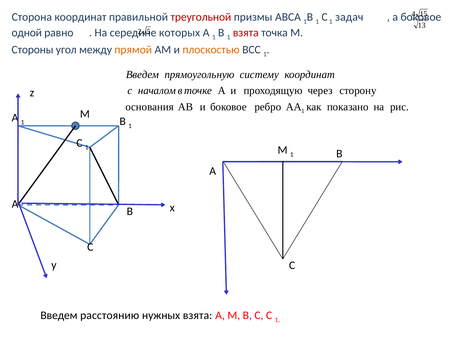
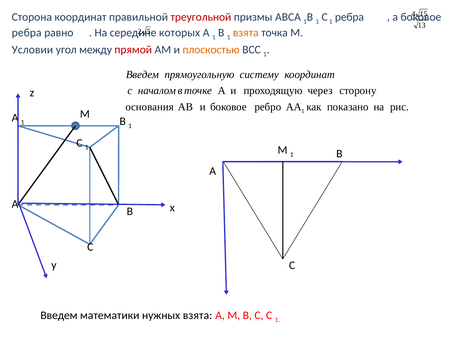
1 задач: задач -> ребра (349, 17)
одной: одной -> ребра (27, 33)
взята colour: red -> orange (246, 33)
Стороны: Стороны -> Условии (32, 50)
прямой colour: orange -> red (133, 50)
расстоянию: расстоянию -> математики (110, 315)
